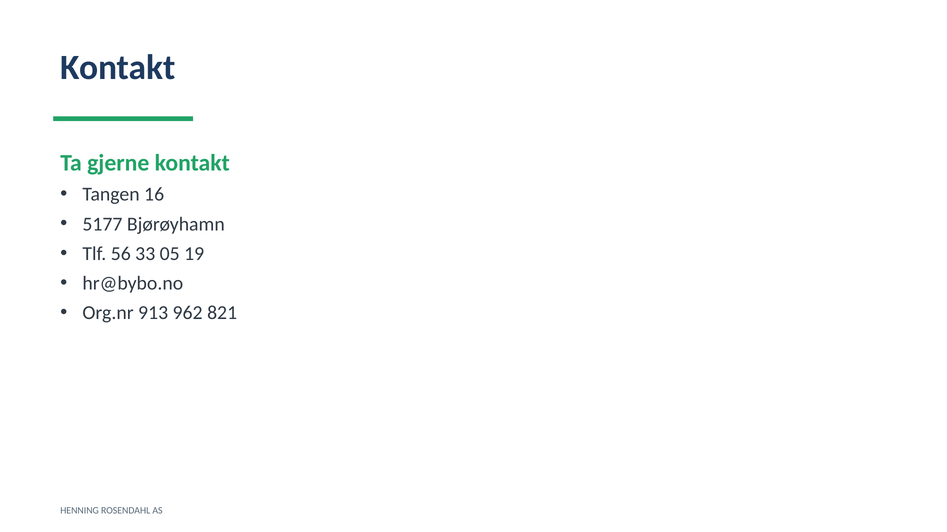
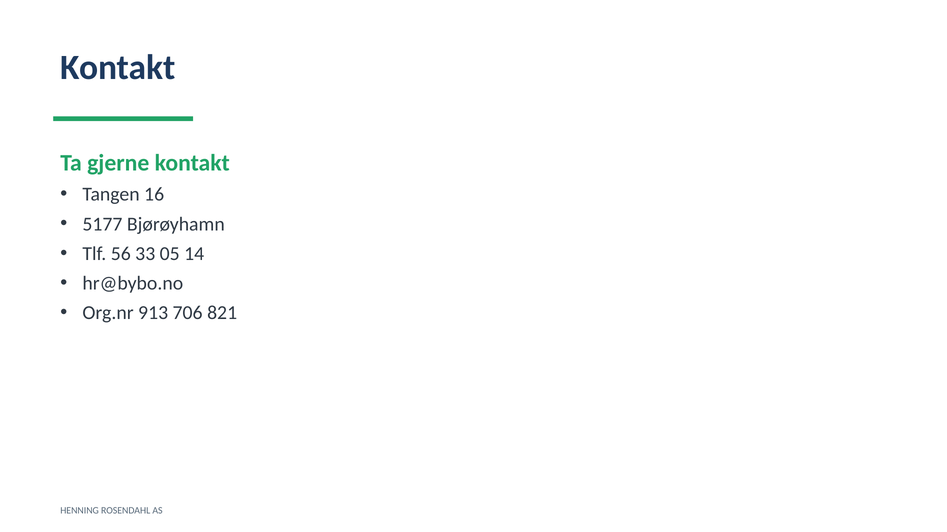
19: 19 -> 14 (194, 254)
962: 962 -> 706 (188, 313)
